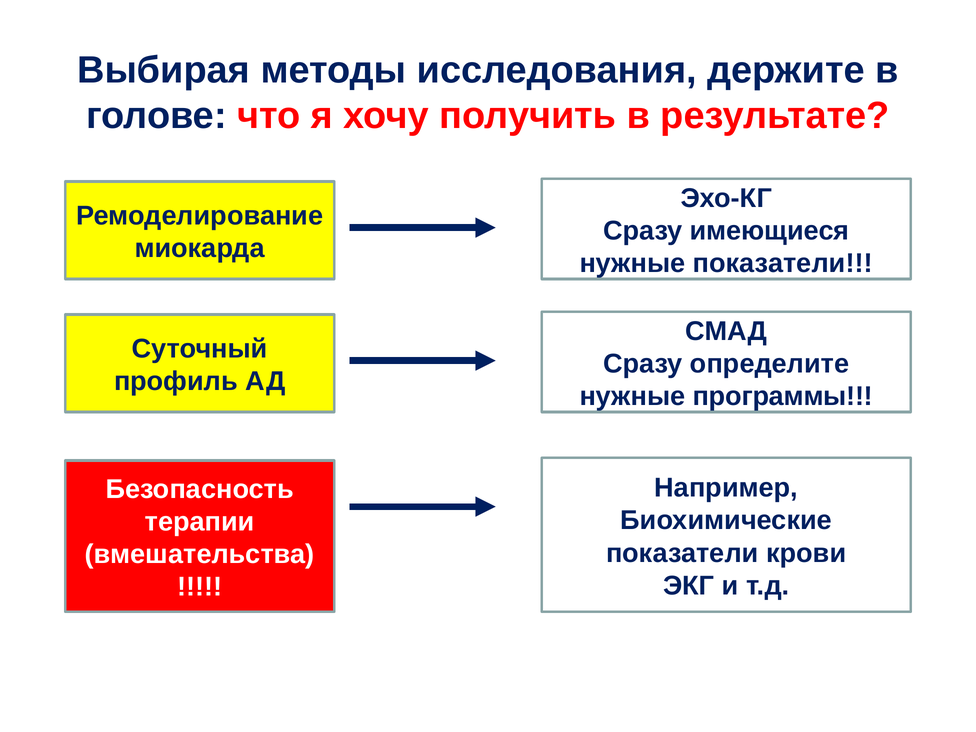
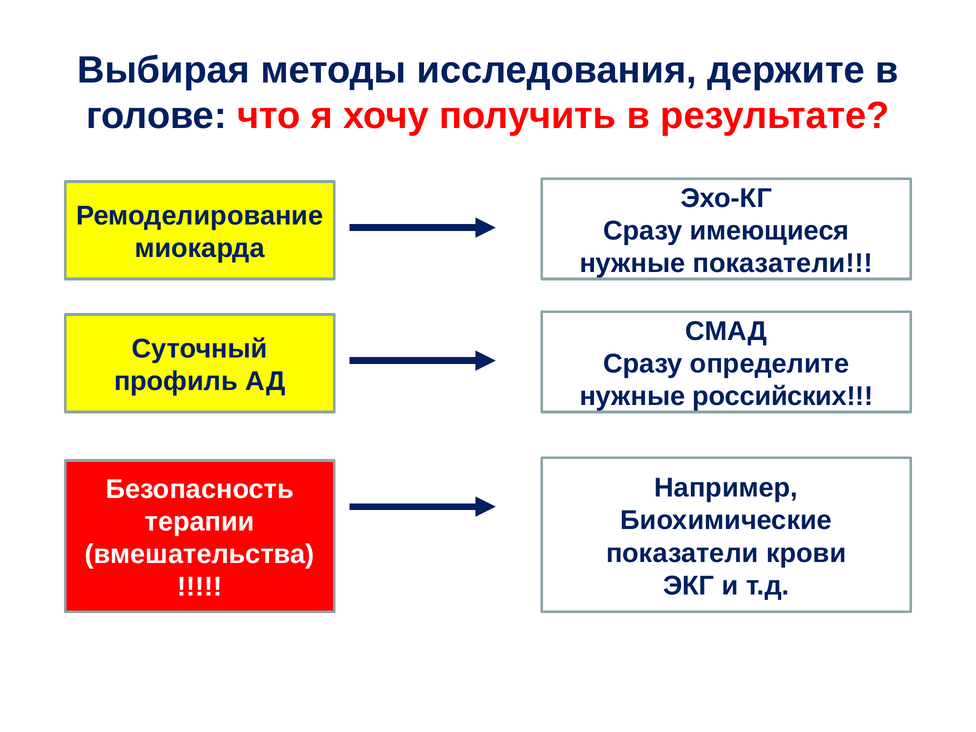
программы: программы -> российских (783, 396)
